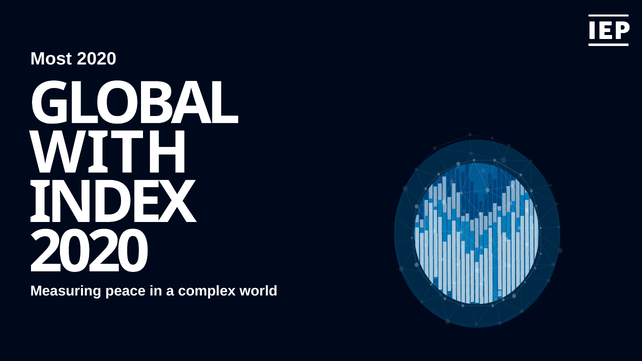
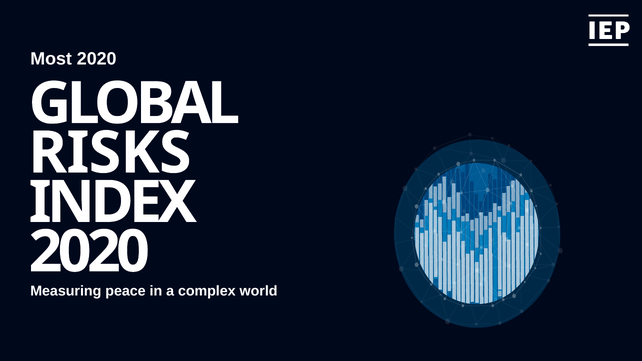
WITH: WITH -> RISKS (110, 153)
